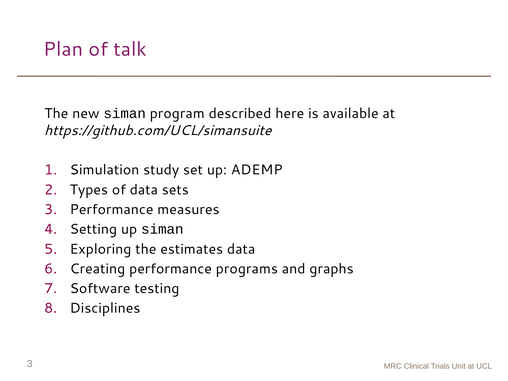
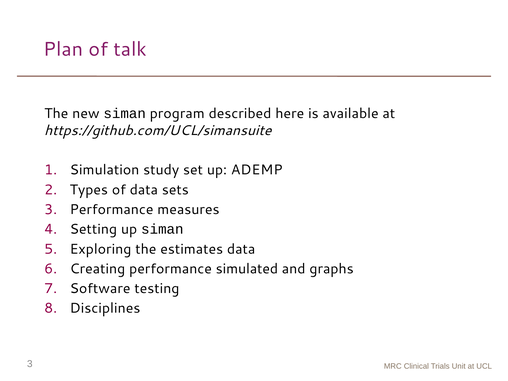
programs: programs -> simulated (247, 269)
